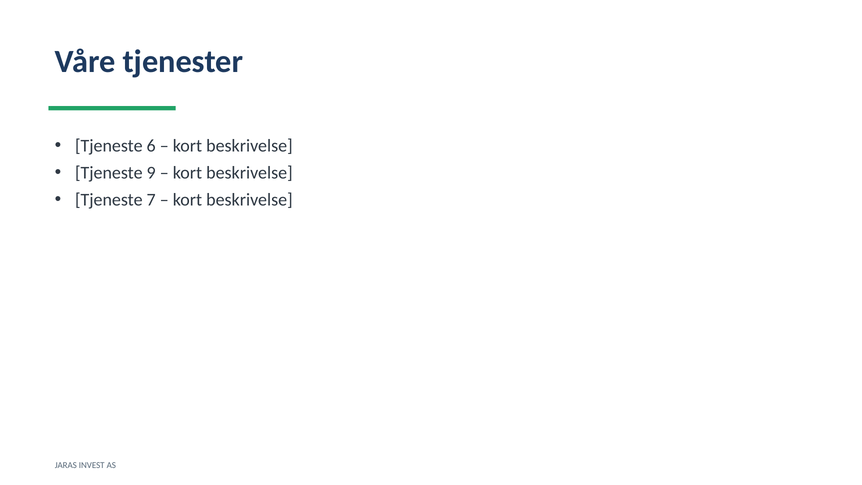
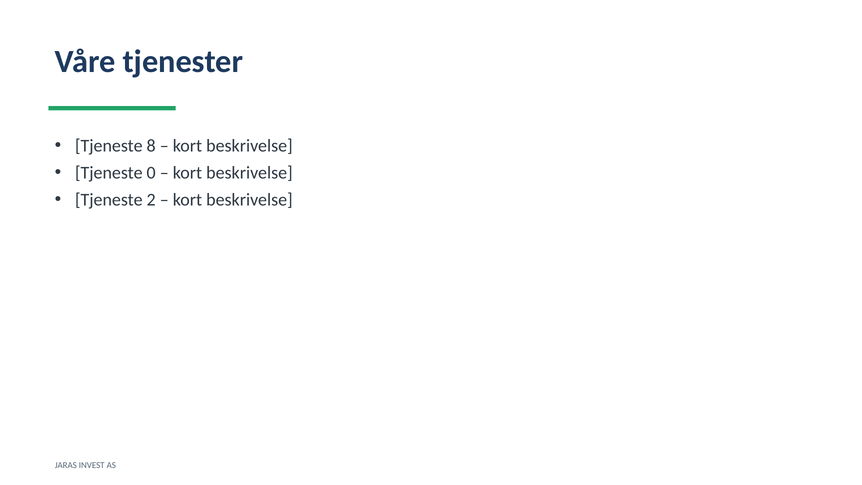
6: 6 -> 8 (151, 146)
9: 9 -> 0 (151, 173)
7: 7 -> 2 (151, 200)
